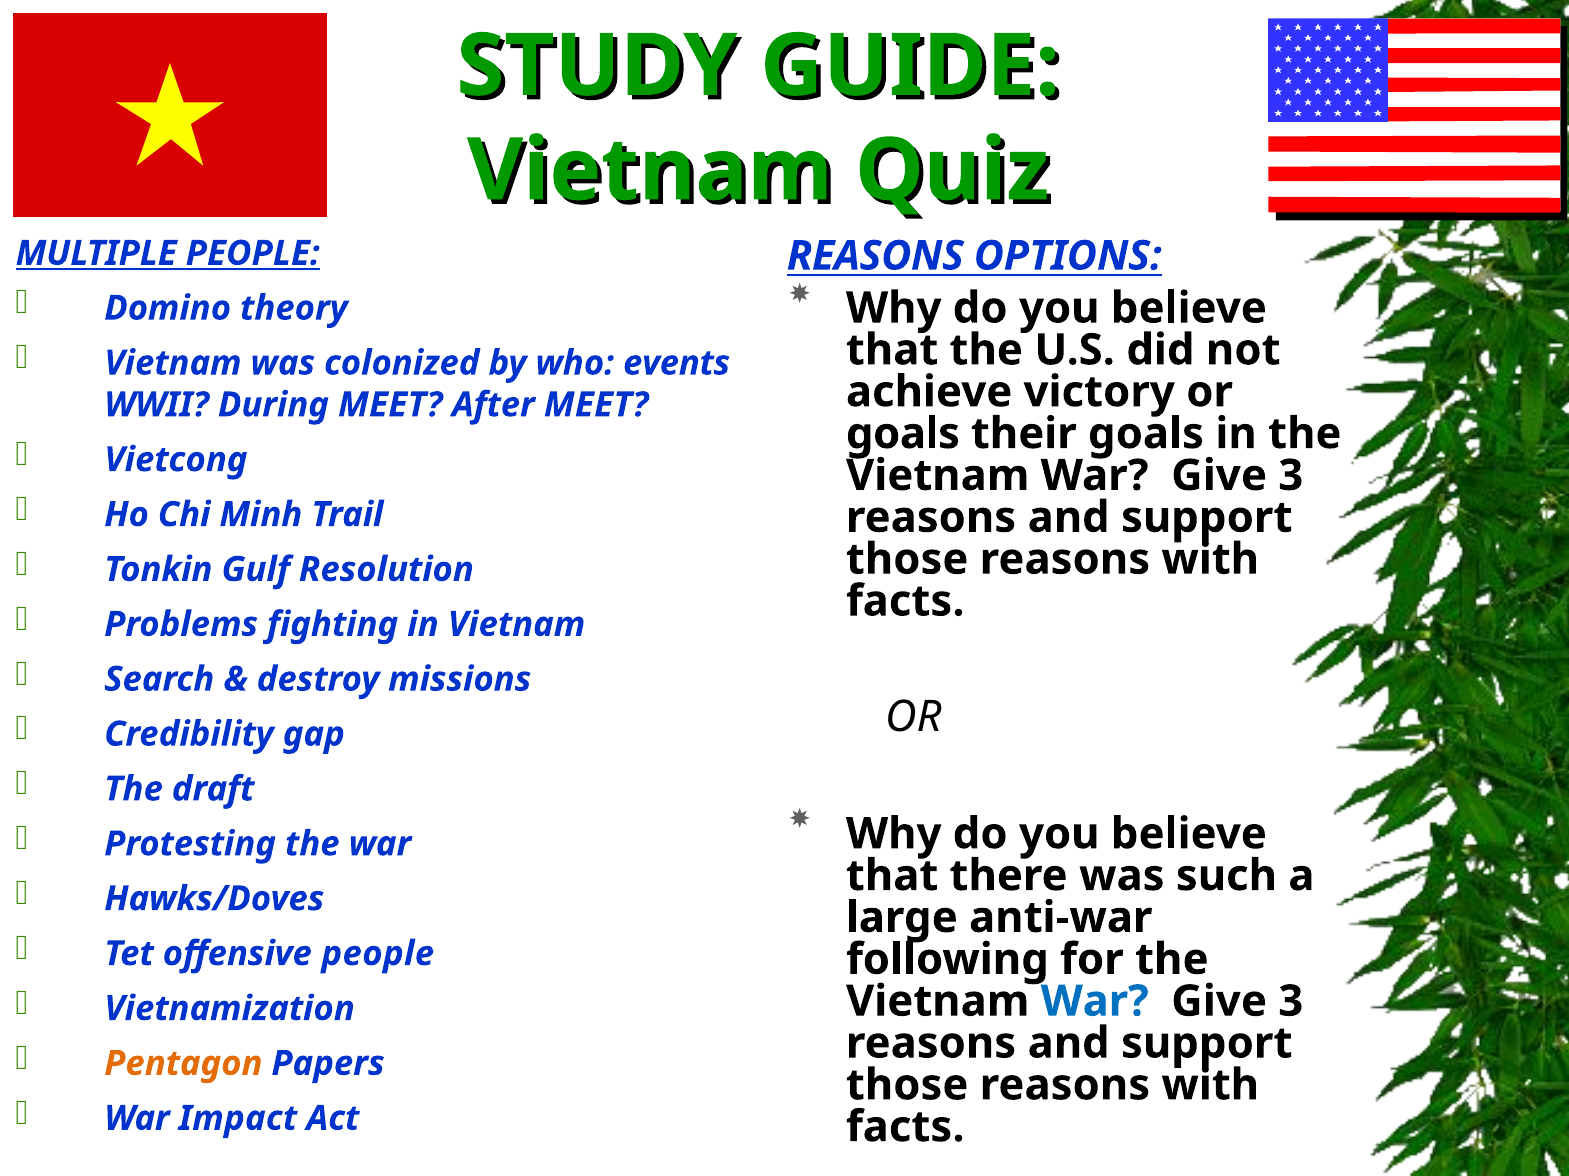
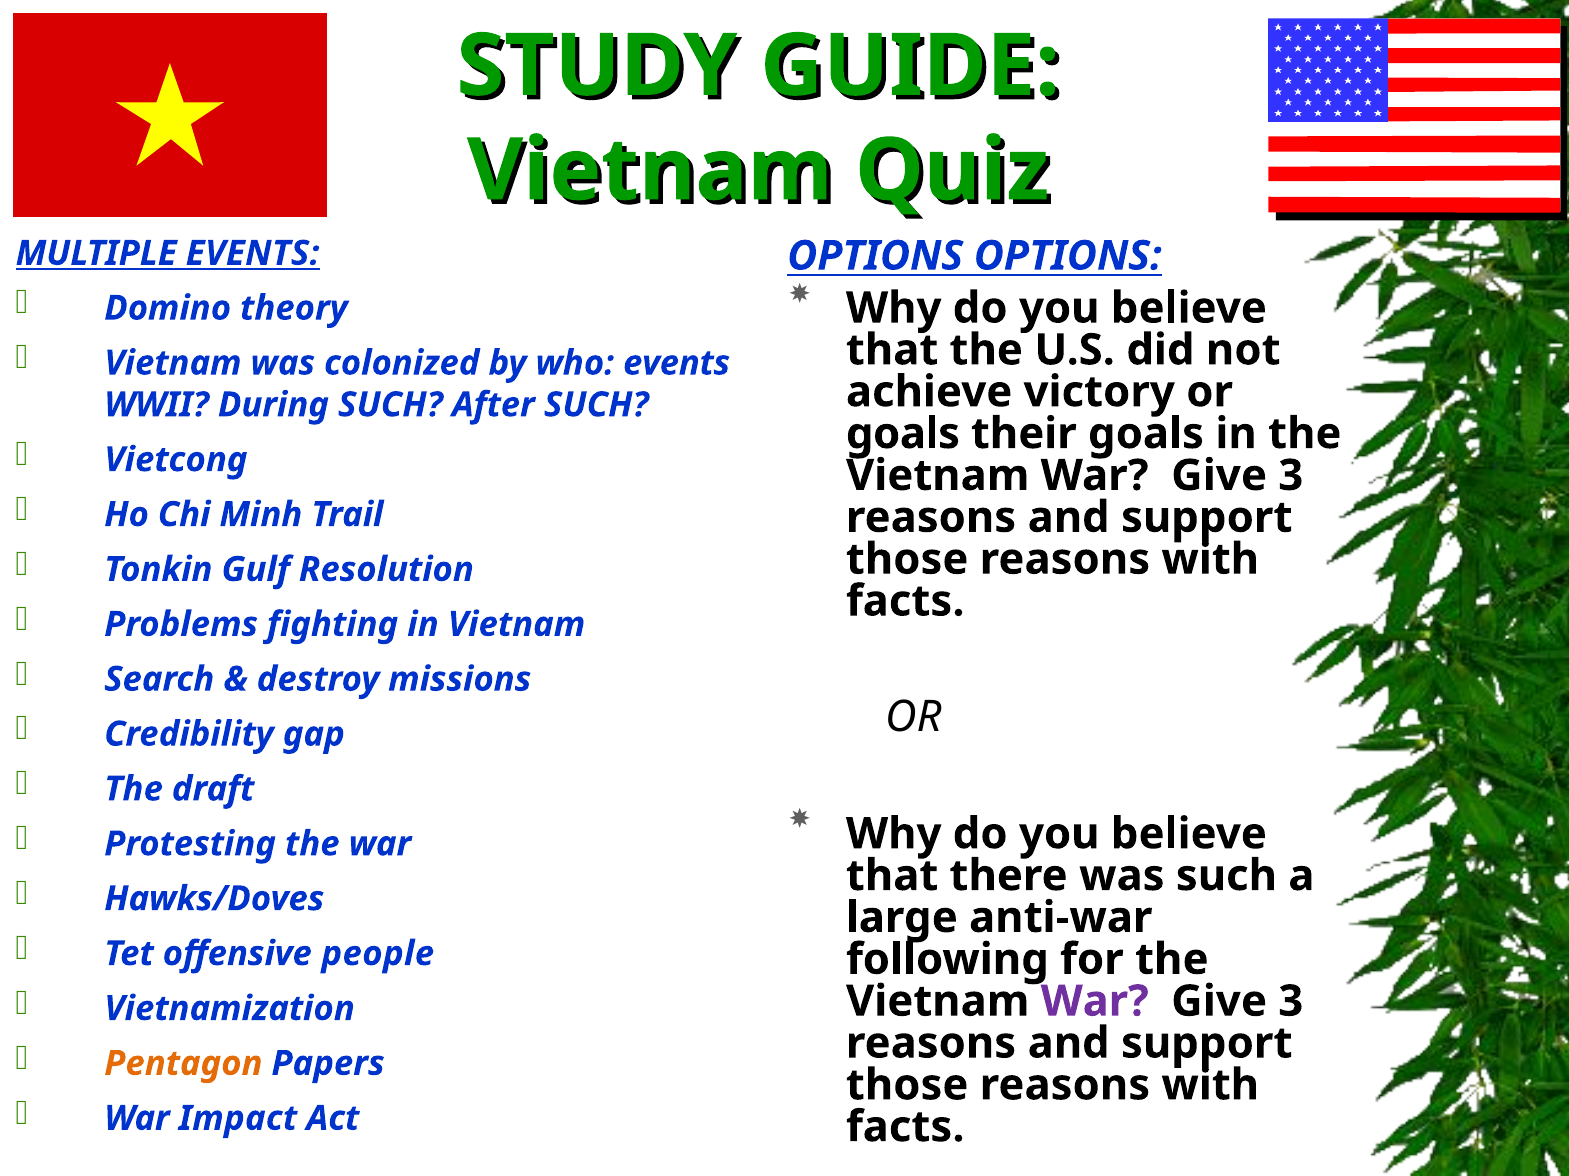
MULTIPLE PEOPLE: PEOPLE -> EVENTS (253, 253)
REASONS: REASONS -> OPTIONS (875, 256)
During MEET: MEET -> SUCH (390, 405)
After MEET: MEET -> SUCH (596, 405)
War colour: blue -> purple (1095, 1002)
